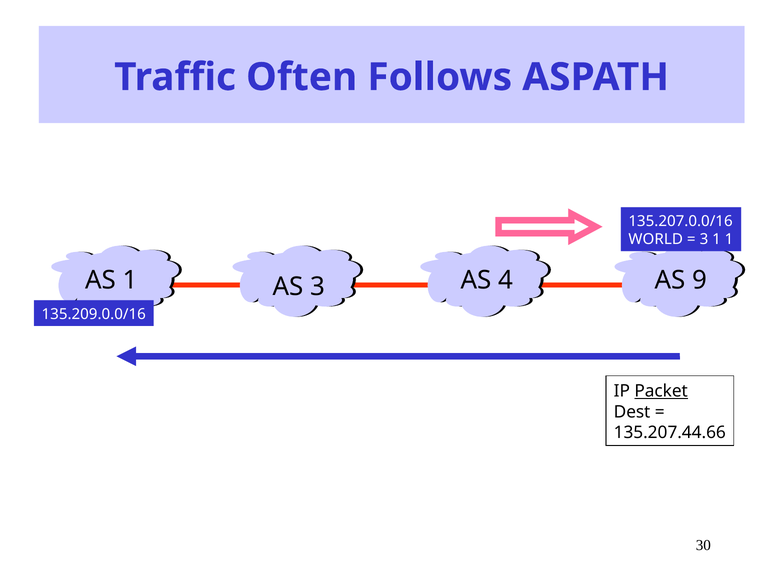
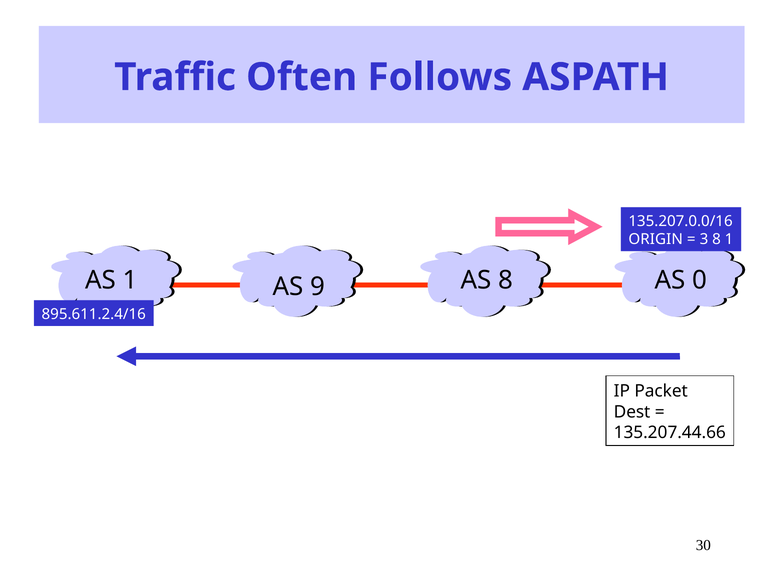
WORLD: WORLD -> ORIGIN (656, 239)
3 1: 1 -> 8 (717, 239)
AS 4: 4 -> 8 (506, 280)
9: 9 -> 0 (700, 280)
AS 3: 3 -> 9 (318, 287)
135.209.0.0/16: 135.209.0.0/16 -> 895.611.2.4/16 (94, 314)
Packet underline: present -> none (661, 391)
